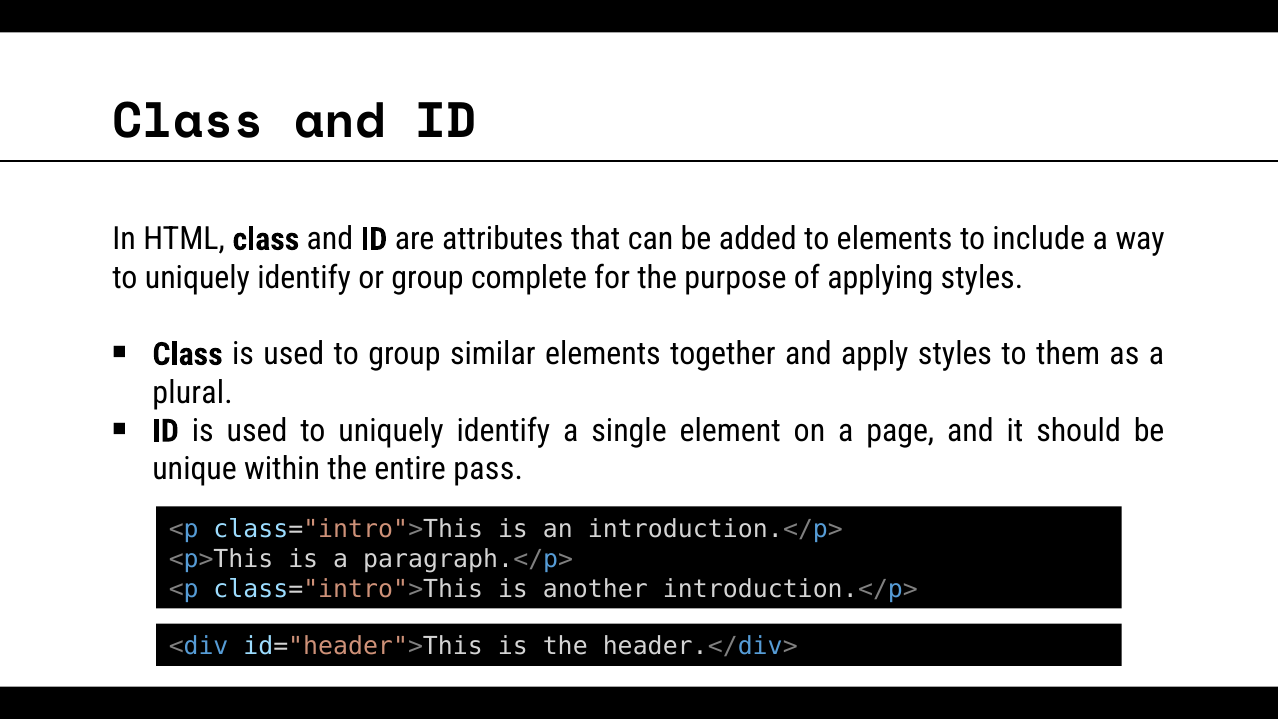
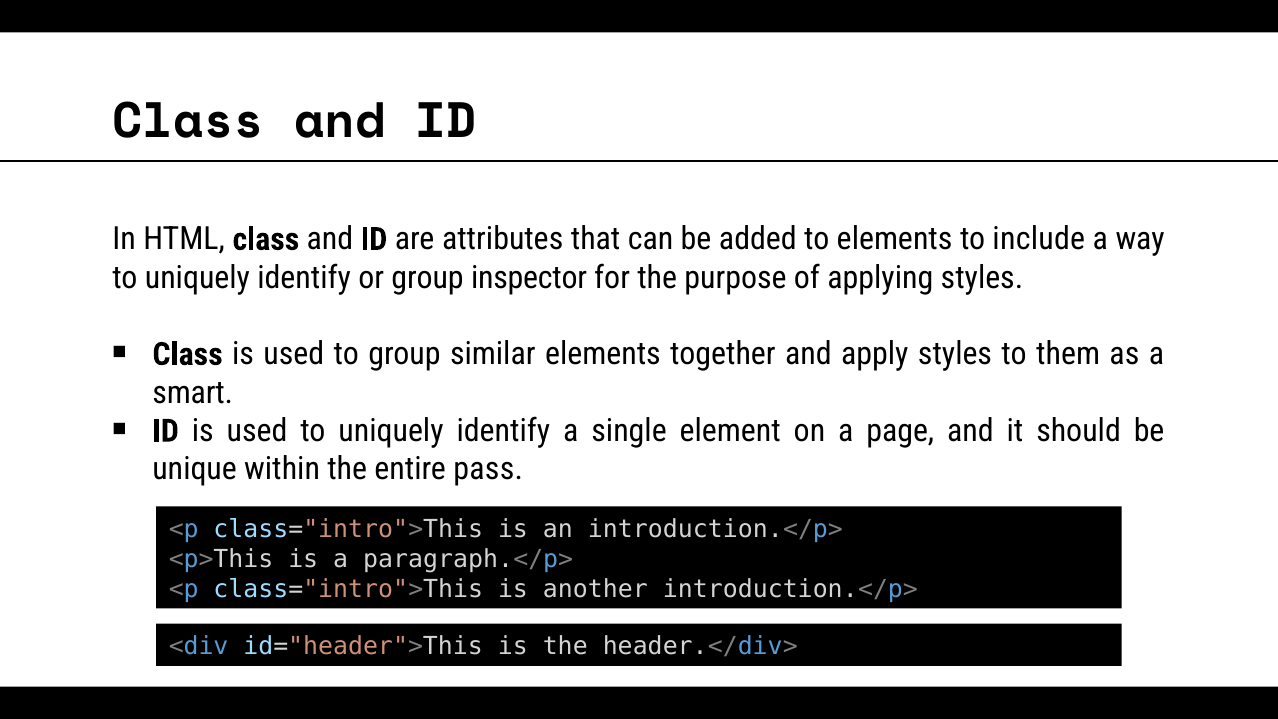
complete: complete -> inspector (529, 278)
plural: plural -> smart (193, 393)
